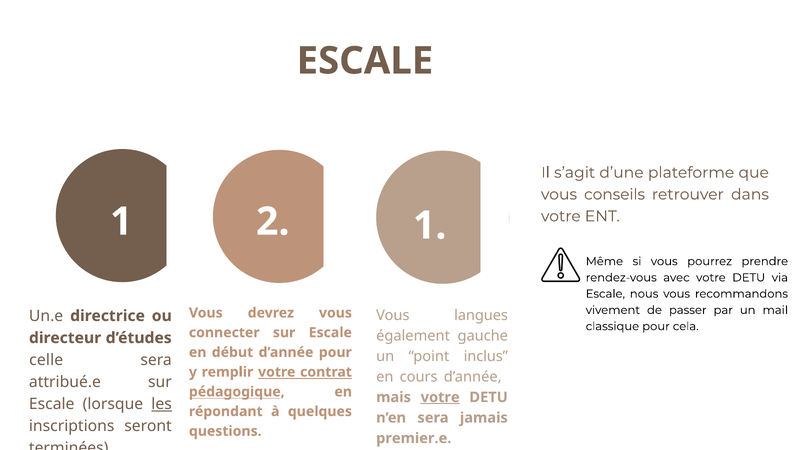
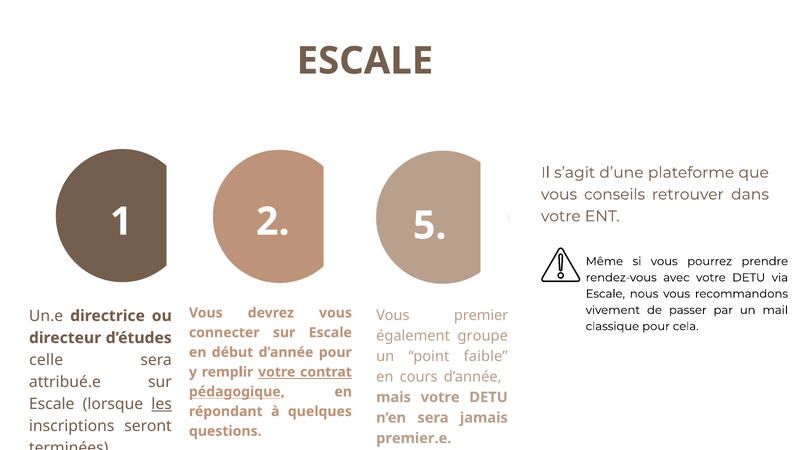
2 1: 1 -> 5 (430, 226)
langues: langues -> premier (481, 315)
gauche: gauche -> groupe (483, 336)
inclus: inclus -> faible (486, 356)
votre underline: present -> none (440, 397)
